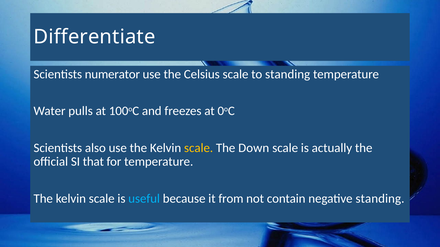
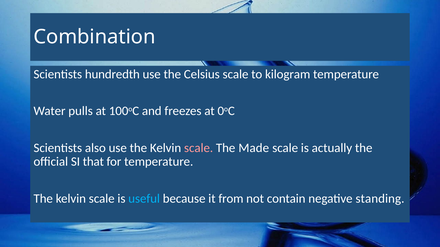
Differentiate: Differentiate -> Combination (95, 37)
numerator: numerator -> hundredth (112, 74)
to standing: standing -> kilogram (288, 74)
scale colour: yellow -> pink (199, 148)
Down: Down -> Made (254, 148)
